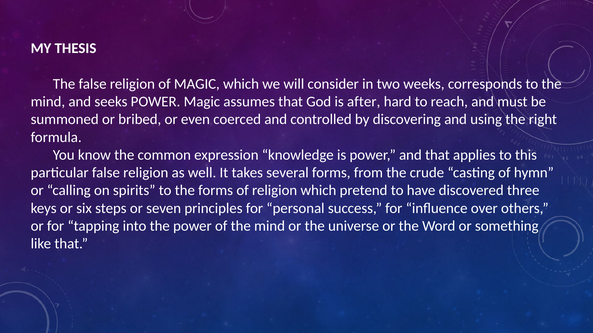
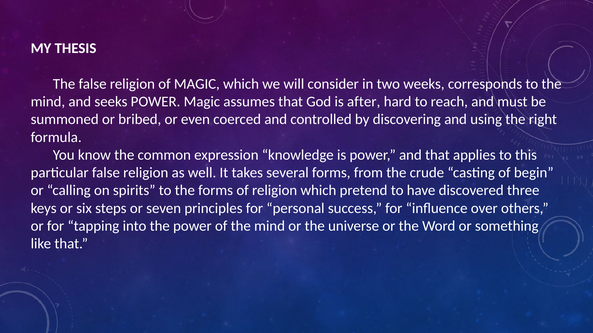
hymn: hymn -> begin (534, 173)
